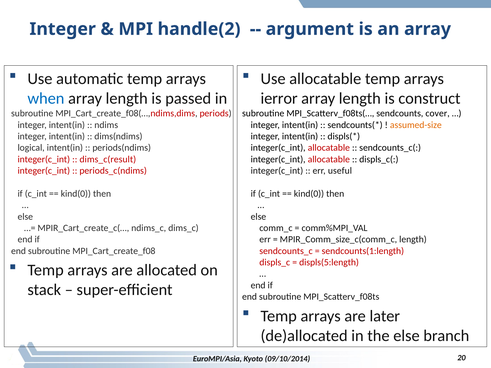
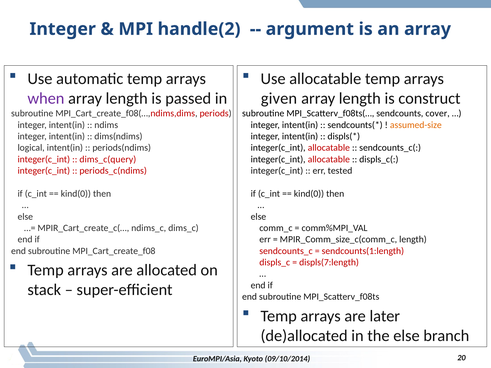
when colour: blue -> purple (46, 98)
ierror: ierror -> given (279, 98)
dims_c(result: dims_c(result -> dims_c(query (108, 159)
useful: useful -> tested (340, 171)
displs(5:length: displs(5:length -> displs(7:length (329, 263)
